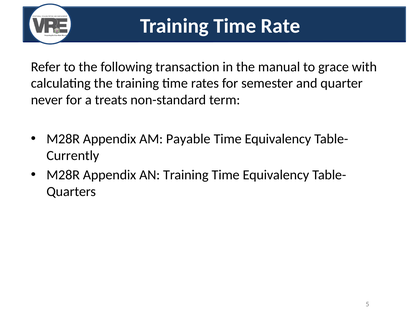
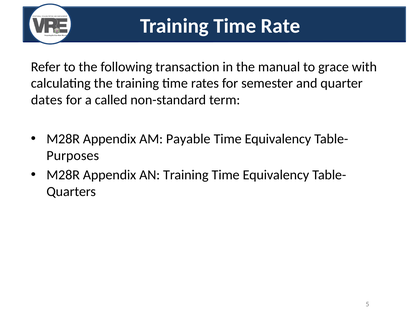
never: never -> dates (47, 100)
treats: treats -> called (111, 100)
Currently: Currently -> Purposes (73, 156)
